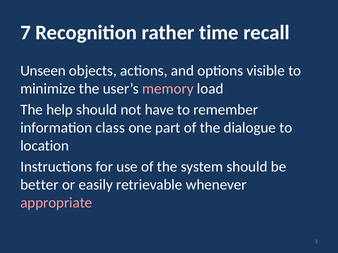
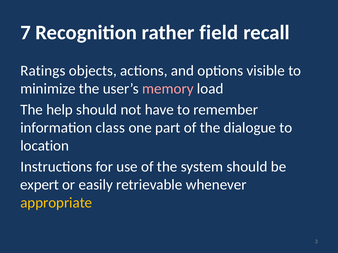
time: time -> field (219, 33)
Unseen: Unseen -> Ratings (43, 71)
better: better -> expert (40, 185)
appropriate colour: pink -> yellow (56, 203)
